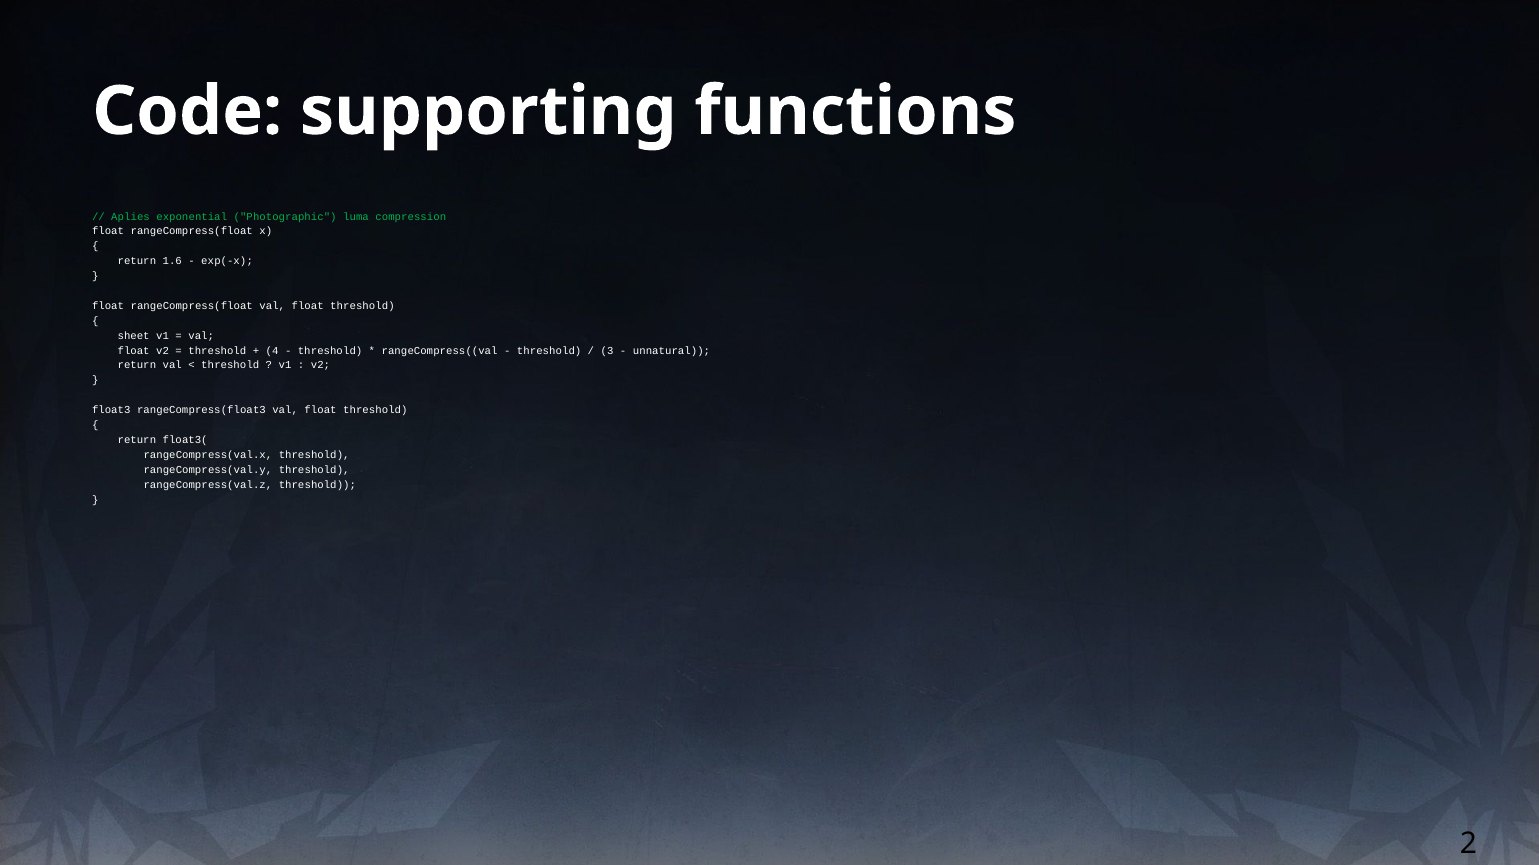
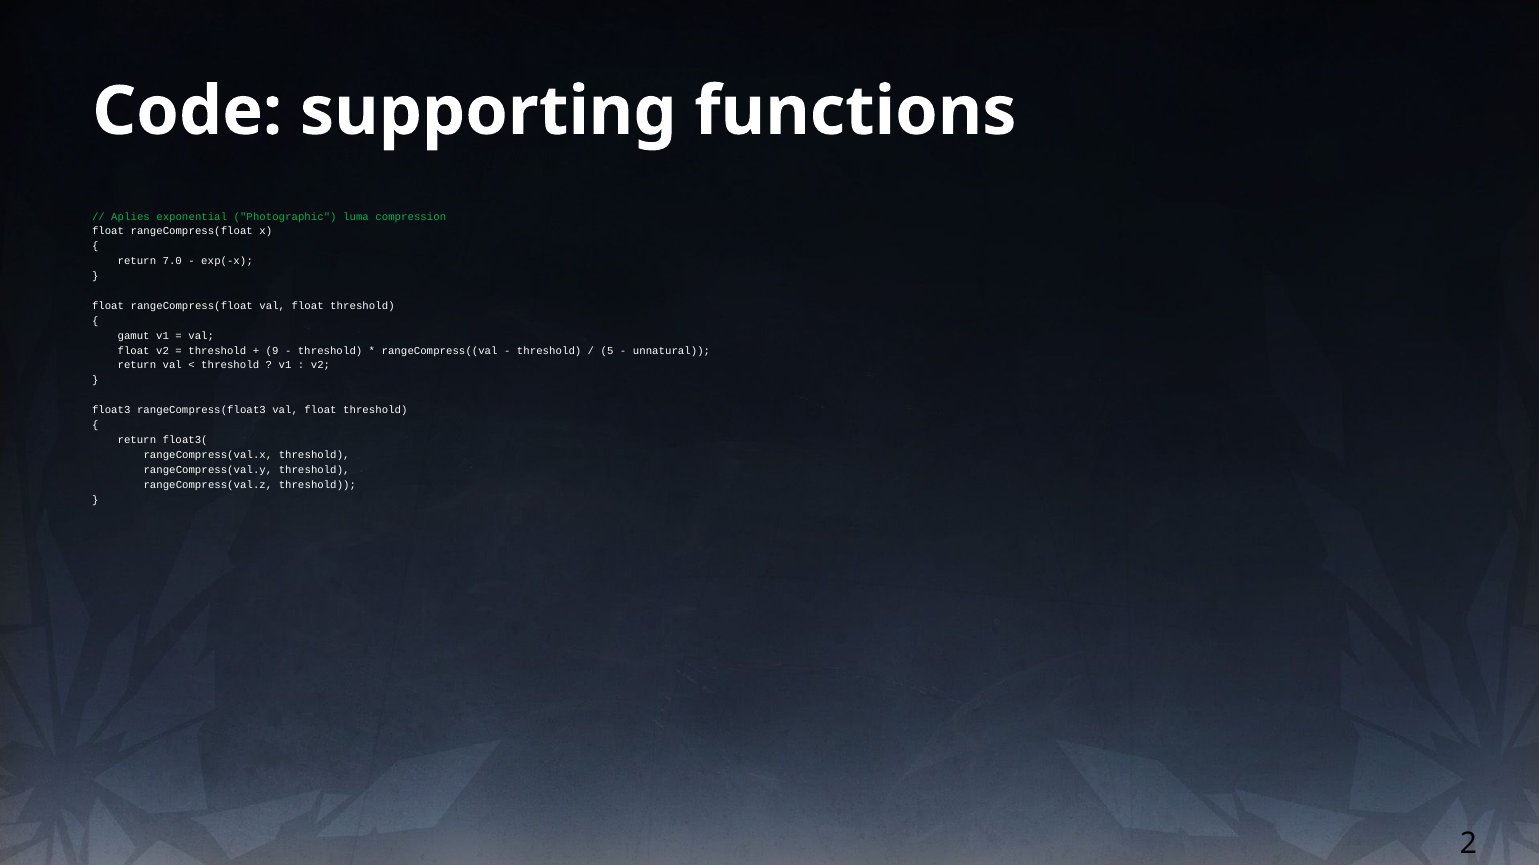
1.6: 1.6 -> 7.0 (172, 261)
sheet: sheet -> gamut (134, 336)
4: 4 -> 9 (272, 351)
3: 3 -> 5 (607, 351)
